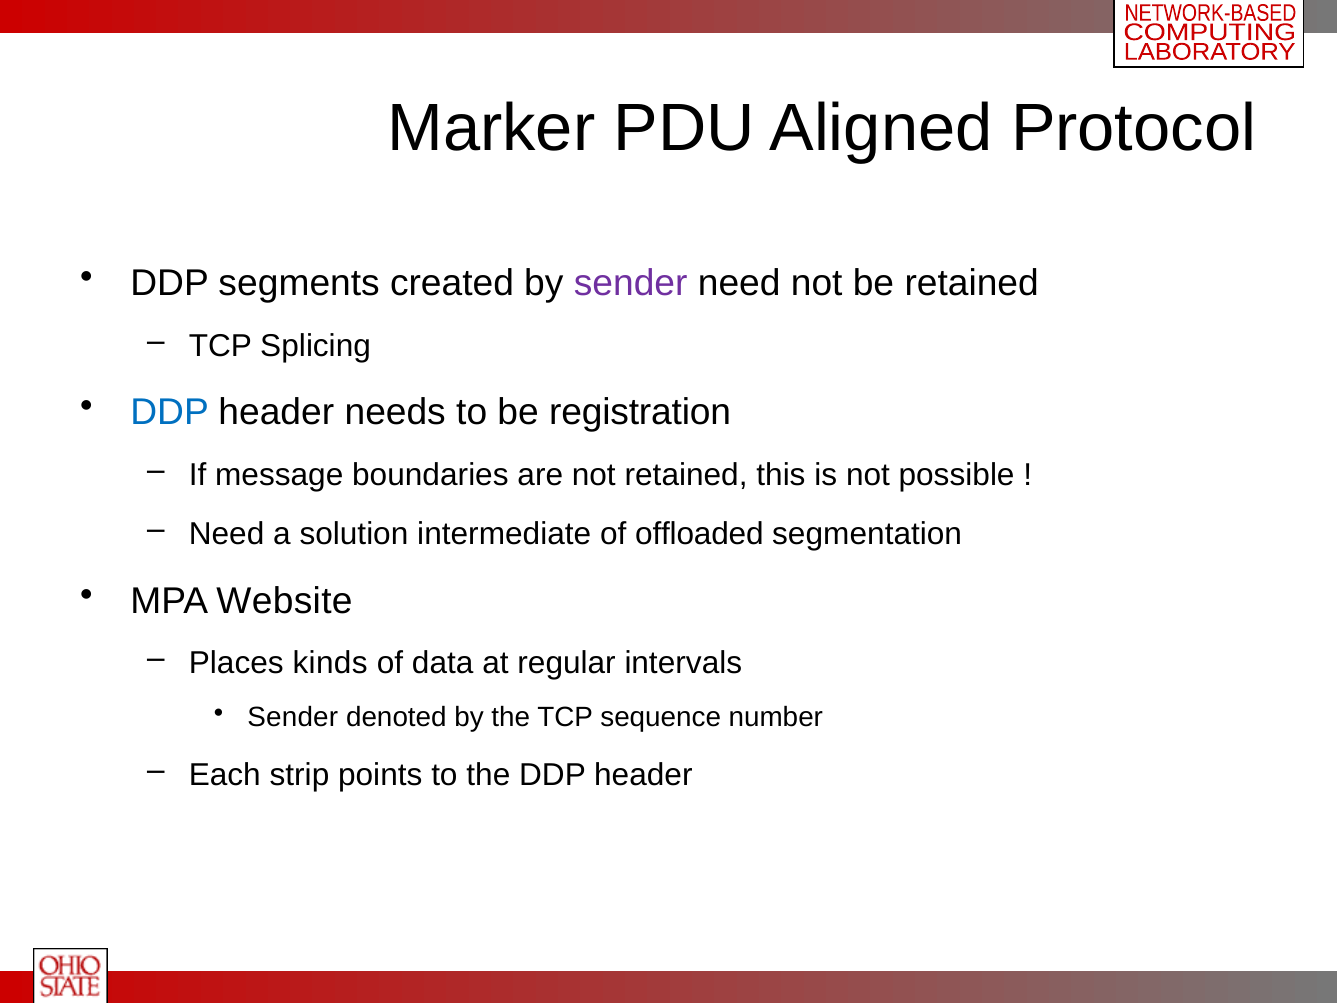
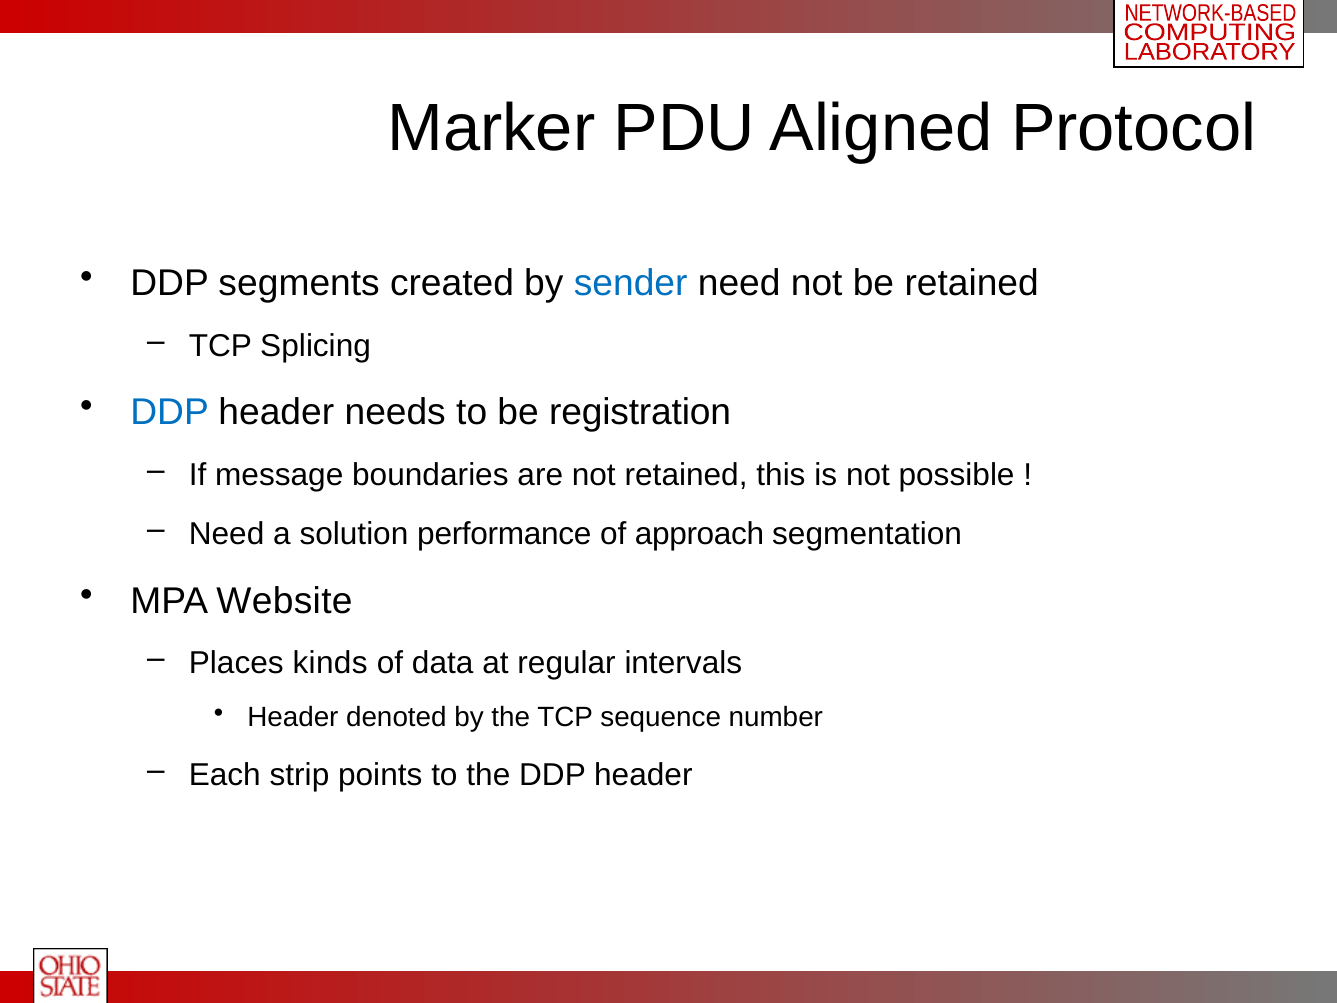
sender colour: purple -> blue (631, 283)
intermediate: intermediate -> performance (504, 534)
offloaded: offloaded -> approach (700, 534)
Sender: Sender -> Header (293, 718)
